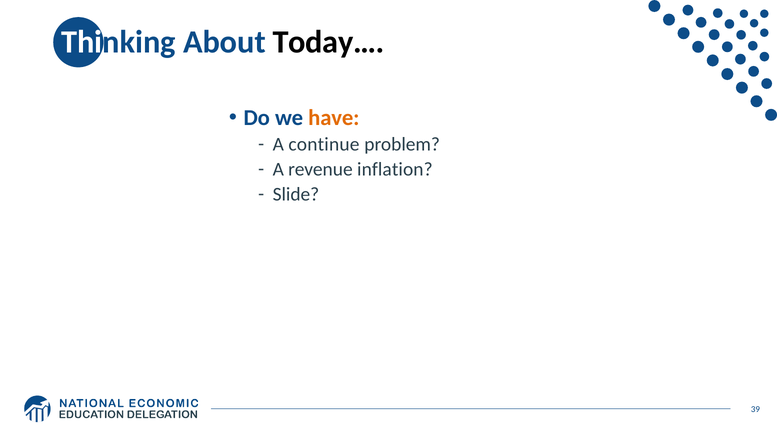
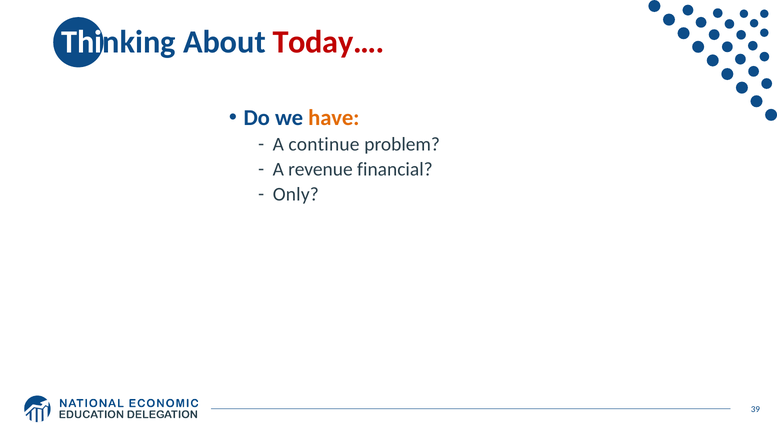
Today… colour: black -> red (328, 42)
inflation: inflation -> financial (395, 170)
Slide: Slide -> Only (296, 195)
